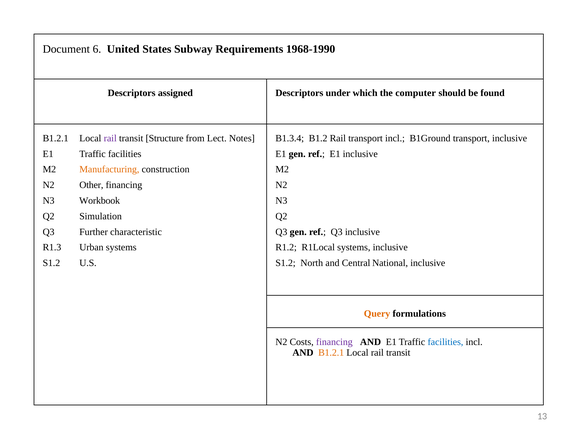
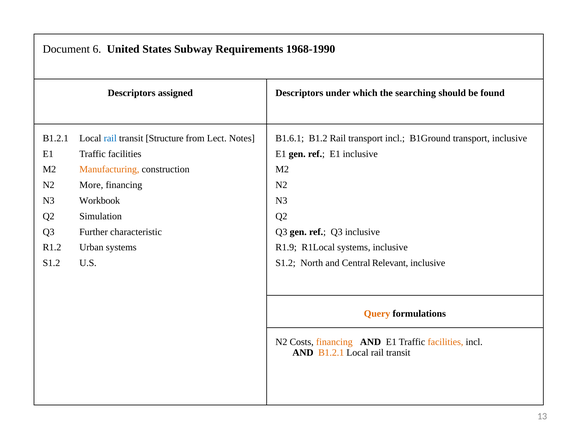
computer: computer -> searching (416, 93)
rail colour: purple -> blue (110, 138)
B1.3.4: B1.3.4 -> B1.6.1 (290, 138)
Other: Other -> More (91, 185)
R1.3: R1.3 -> R1.2 (52, 248)
R1.2: R1.2 -> R1.9 (286, 248)
National: National -> Relevant (390, 263)
financing colour: purple -> orange (334, 342)
facilities colour: blue -> orange (445, 342)
